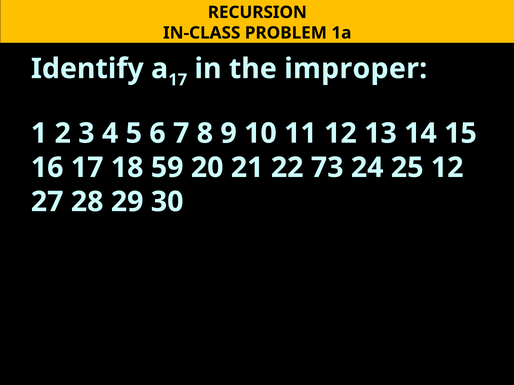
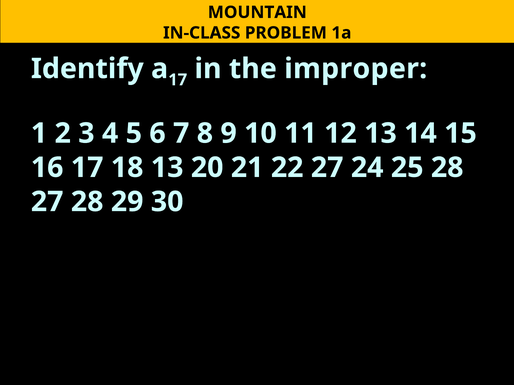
RECURSION: RECURSION -> MOUNTAIN (257, 12)
18 59: 59 -> 13 (167, 168)
22 73: 73 -> 27 (327, 168)
25 12: 12 -> 28 (447, 168)
